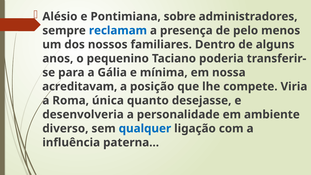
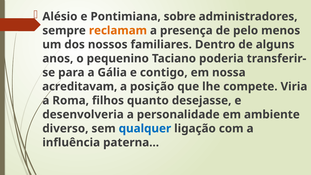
reclamam colour: blue -> orange (118, 31)
mínima: mínima -> contigo (164, 72)
única: única -> filhos (108, 100)
